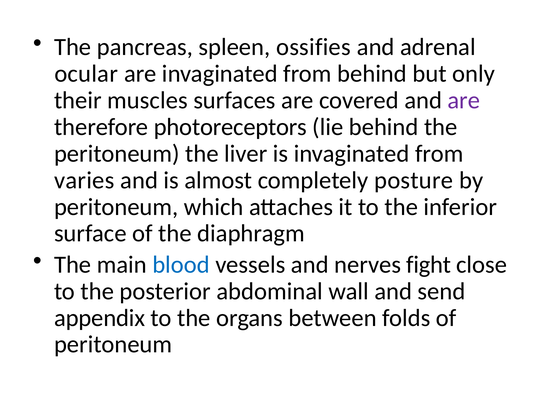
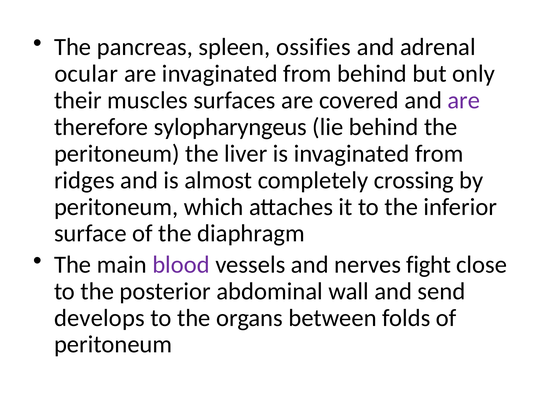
photoreceptors: photoreceptors -> sylopharyngeus (230, 127)
varies: varies -> ridges (84, 180)
posture: posture -> crossing (414, 180)
blood colour: blue -> purple (181, 264)
appendix: appendix -> develops (99, 317)
